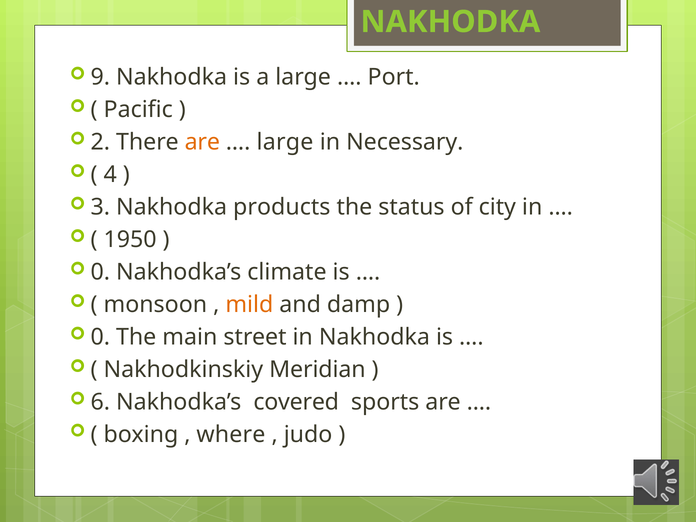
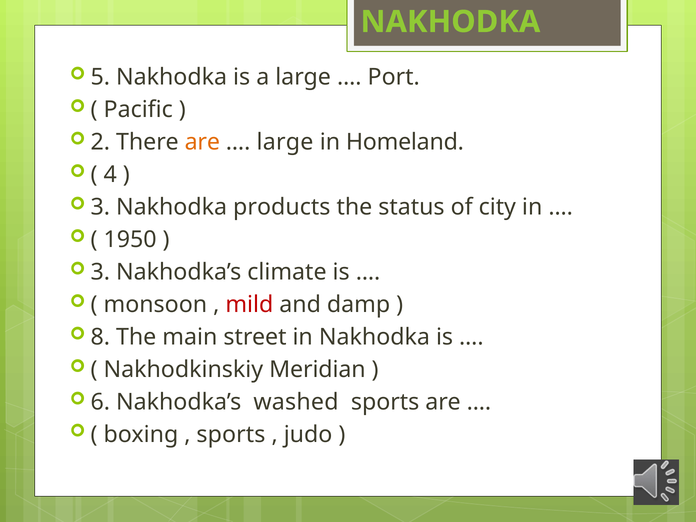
9: 9 -> 5 (100, 77)
Necessary: Necessary -> Homeland (405, 142)
0: 0 -> 3 (100, 272)
mild colour: orange -> red (249, 305)
0: 0 -> 8 (100, 337)
covered: covered -> washed (296, 402)
where: where -> sports (231, 434)
